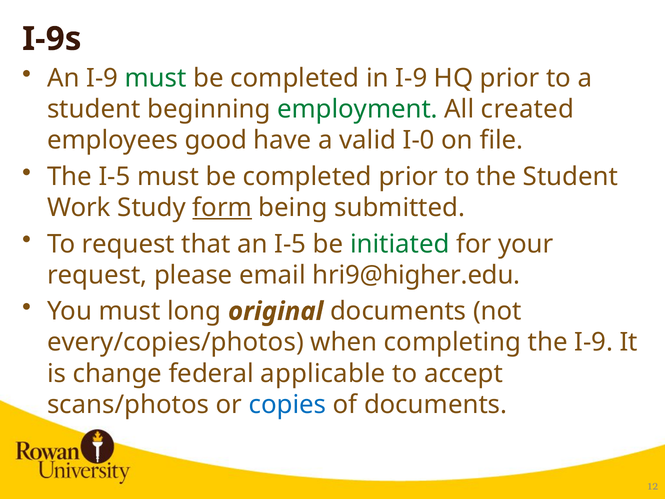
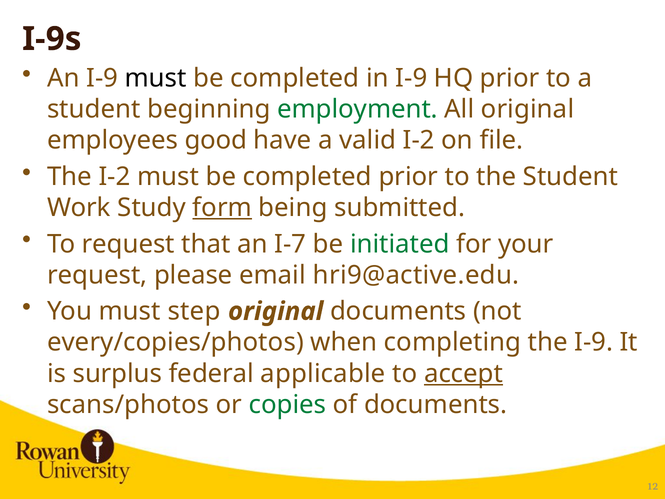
must colour: green -> black (156, 78)
All created: created -> original (528, 109)
valid I-0: I-0 -> I-2 (419, 140)
The I-5: I-5 -> I-2 (115, 177)
an I-5: I-5 -> I-7 (290, 244)
hri9@higher.edu: hri9@higher.edu -> hri9@active.edu (416, 275)
long: long -> step (194, 311)
change: change -> surplus (117, 373)
accept underline: none -> present (464, 373)
copies colour: blue -> green (287, 404)
